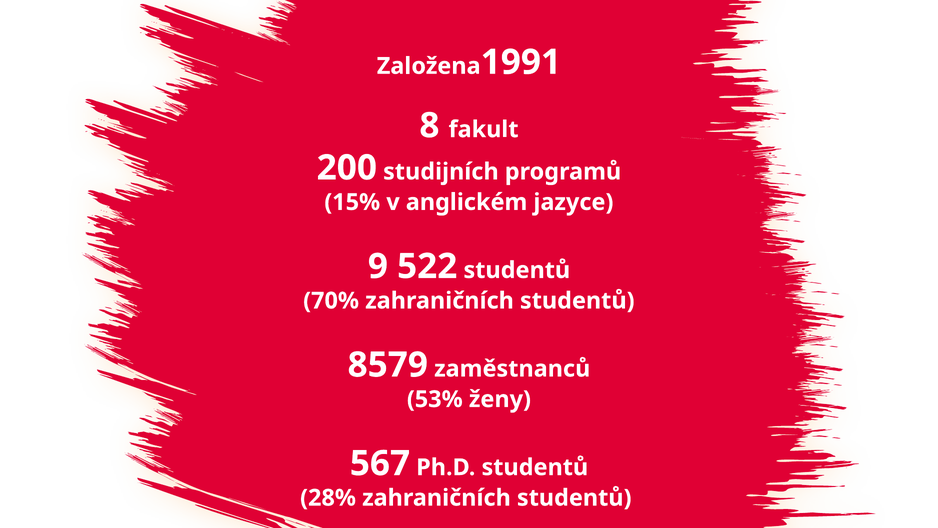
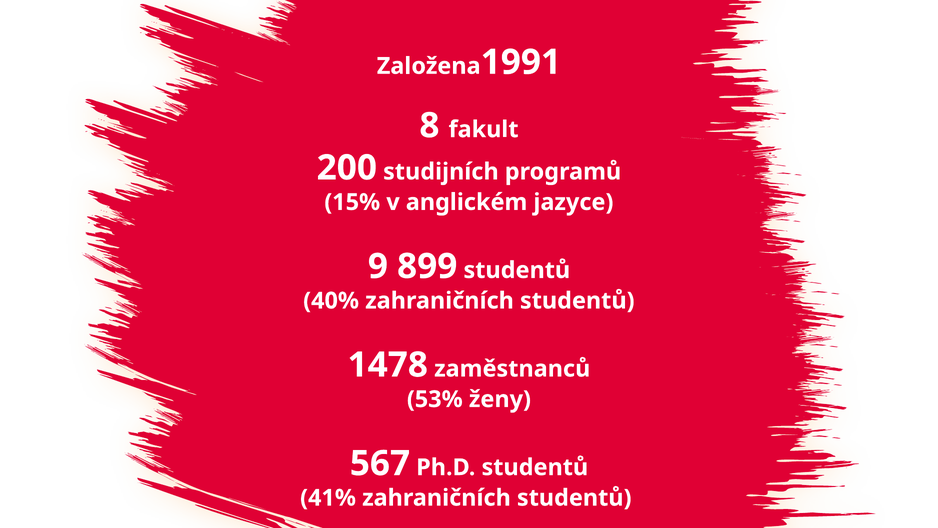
522: 522 -> 899 (427, 266)
70%: 70% -> 40% (331, 301)
8579: 8579 -> 1478 (388, 365)
28%: 28% -> 41% (328, 498)
